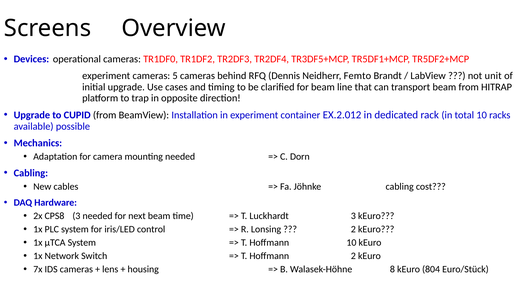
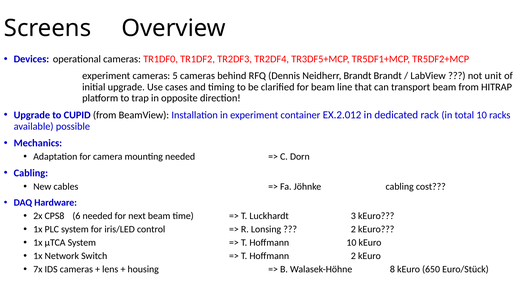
Neidherr Femto: Femto -> Brandt (358, 76)
CPS8 3: 3 -> 6 (76, 216)
804: 804 -> 650 (431, 269)
